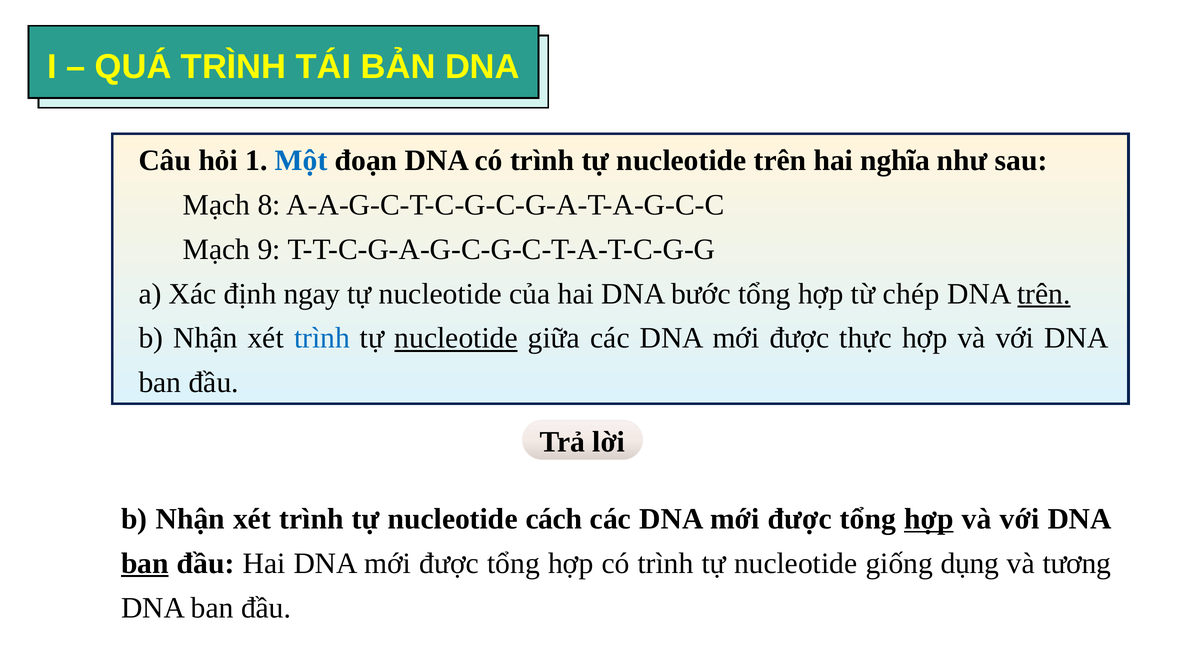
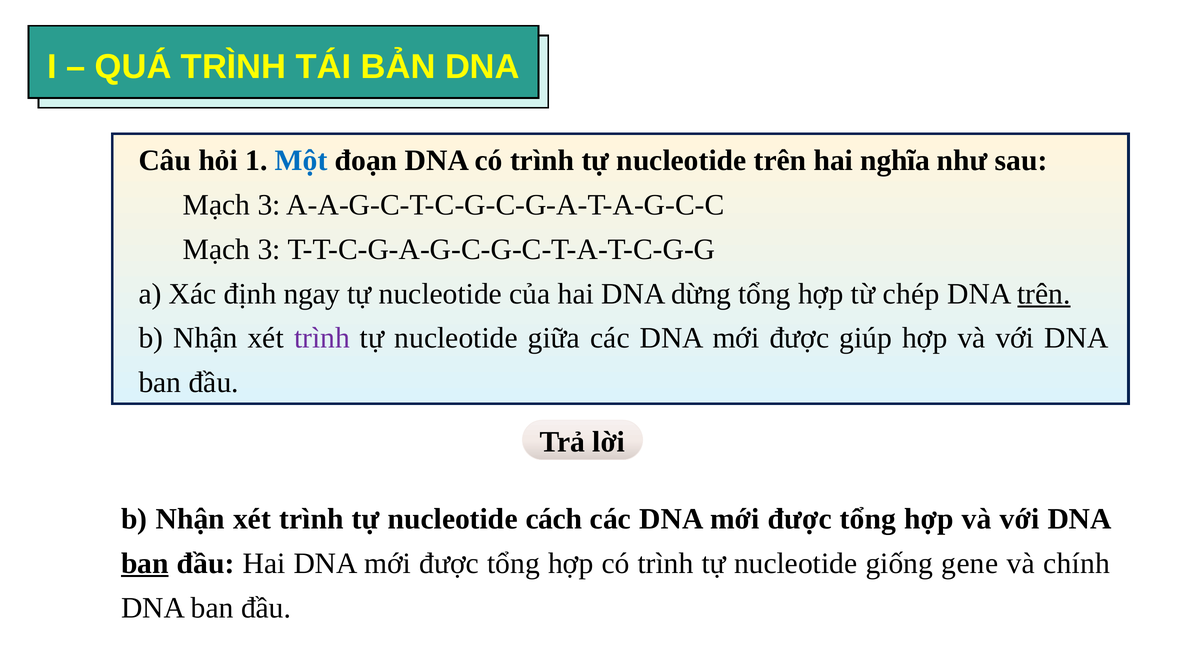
8: 8 -> 3 (269, 205)
9: 9 -> 3 (269, 249)
bước: bước -> dừng (701, 294)
trình colour: blue -> purple (322, 338)
nucleotide underline: present -> none (456, 338)
thực: thực -> giúp (866, 338)
hợp underline: present -> none (929, 519)
dụng: dụng -> gene (970, 563)
tương: tương -> chính (1077, 563)
